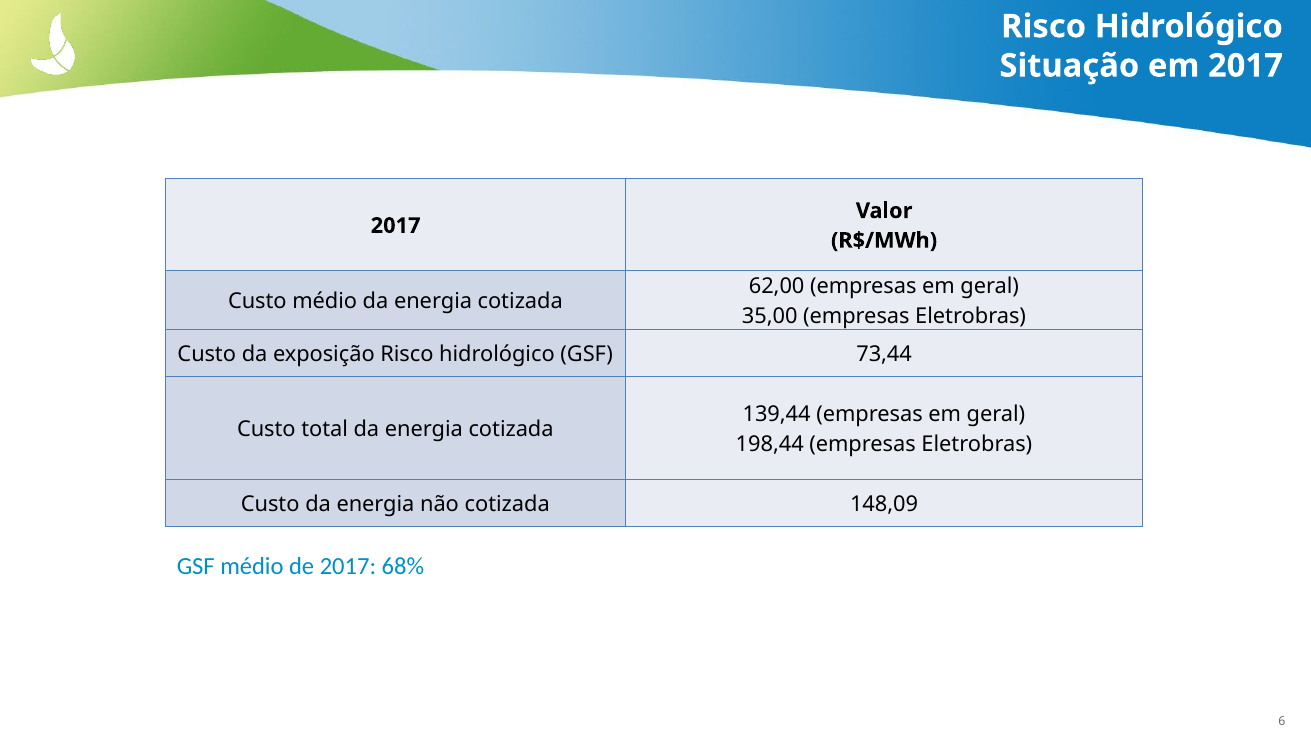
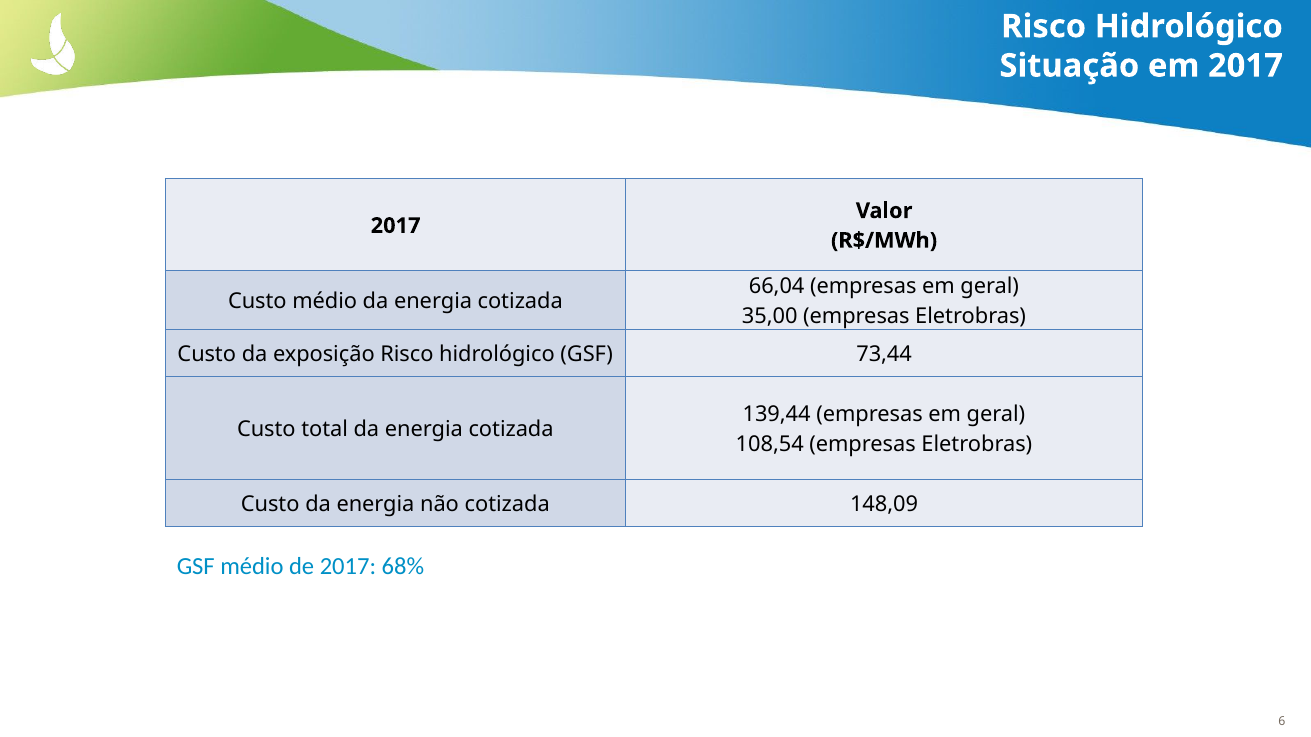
62,00: 62,00 -> 66,04 (777, 287)
198,44: 198,44 -> 108,54 (770, 444)
